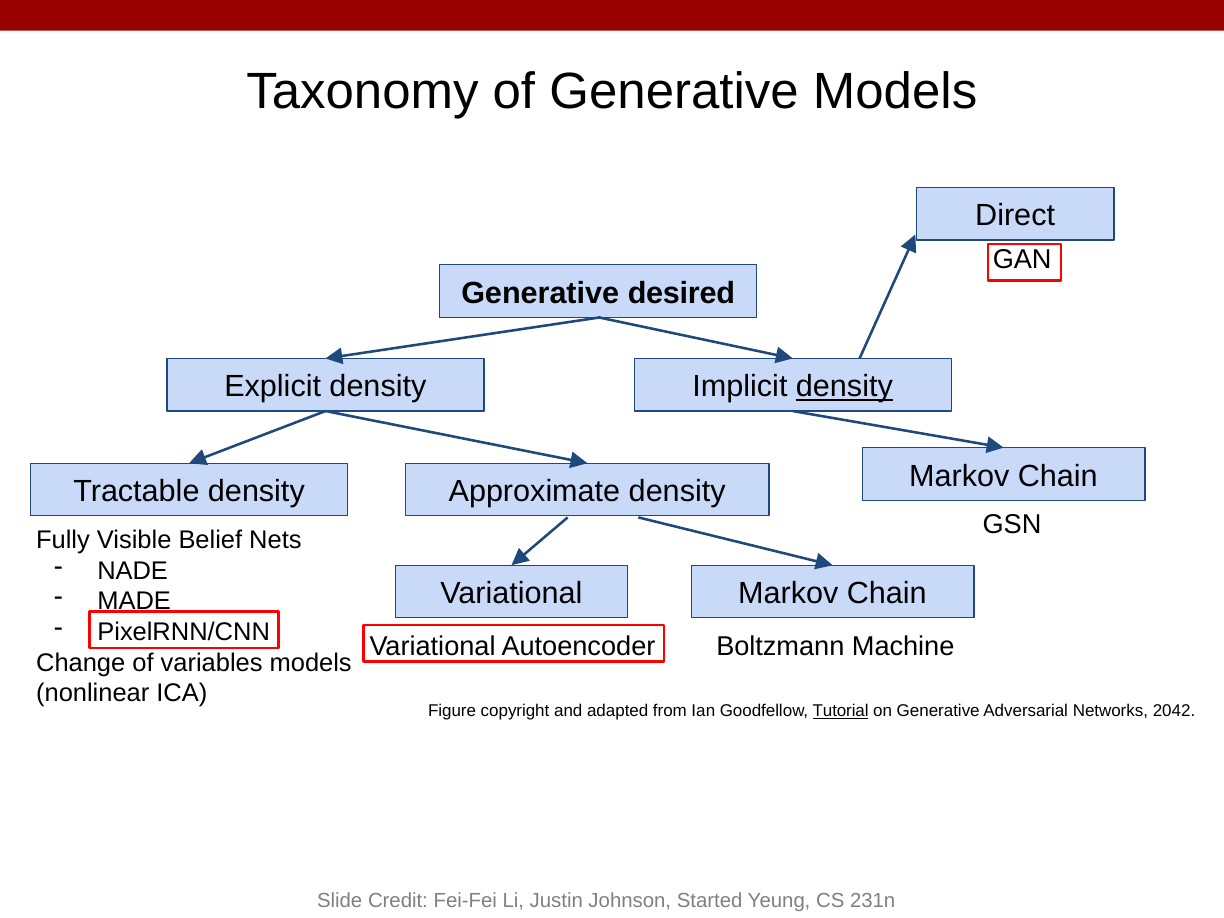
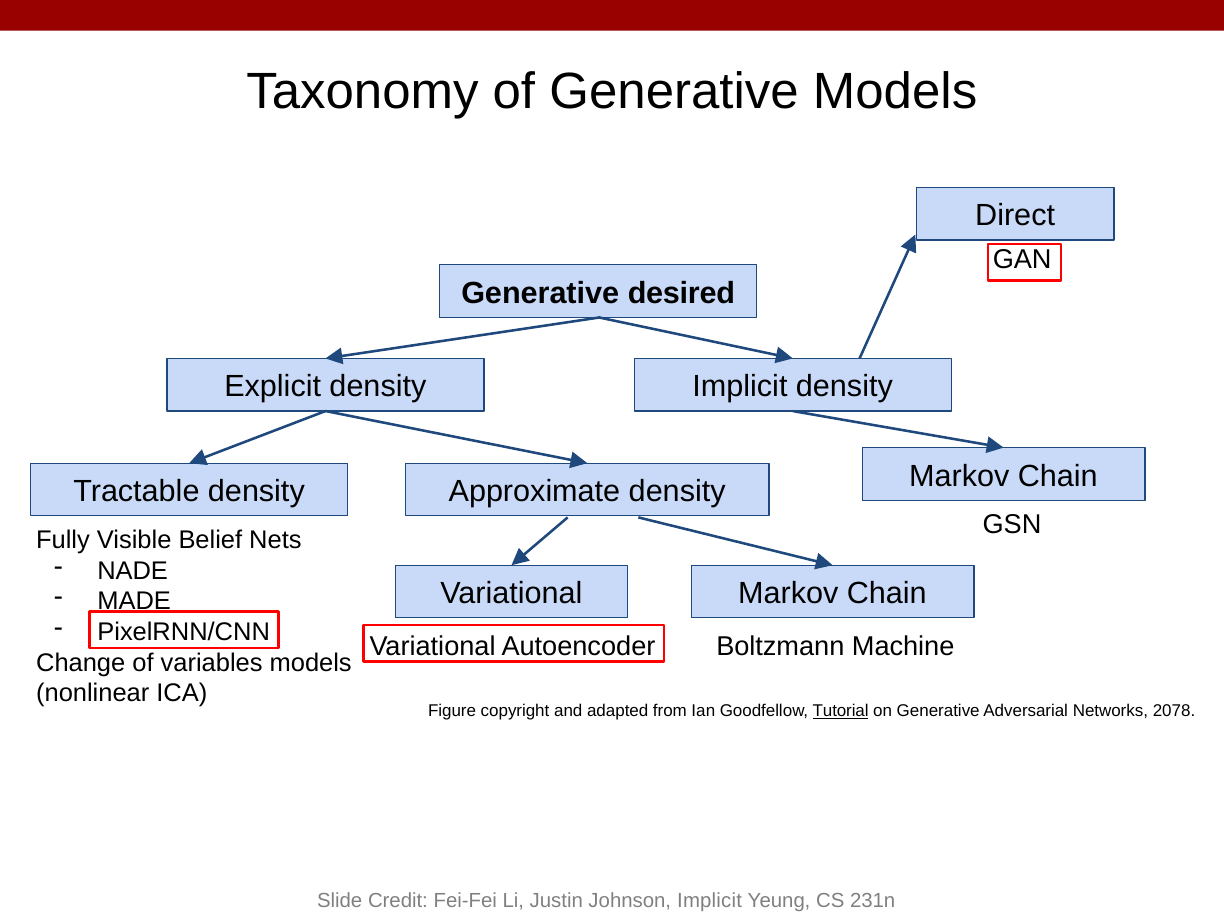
density underline: present -> none (844, 387)
2042: 2042 -> 2078 (1174, 711)
Johnson Started: Started -> Implicit (710, 901)
